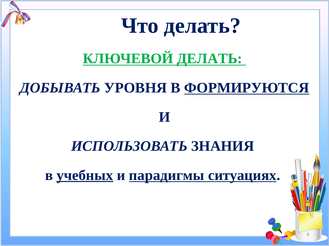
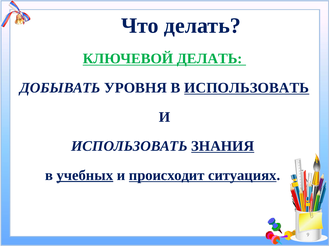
В ФОРМИРУЮТСЯ: ФОРМИРУЮТСЯ -> ИСПОЛЬЗОВАТЬ (247, 88)
ЗНАНИЯ underline: none -> present (223, 147)
парадигмы: парадигмы -> происходит (167, 176)
